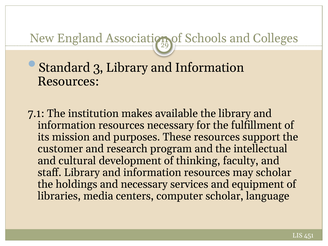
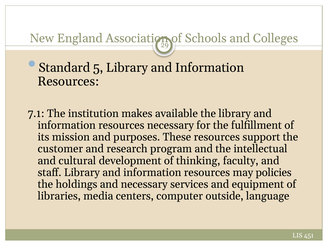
3: 3 -> 5 (98, 68)
may scholar: scholar -> policies (274, 172)
computer scholar: scholar -> outside (224, 196)
